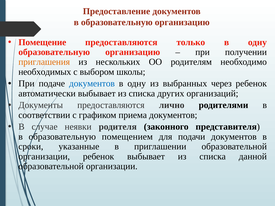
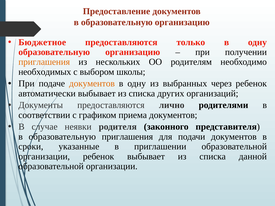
Помещение: Помещение -> Бюджетное (42, 42)
документов colour: blue -> orange (92, 84)
образовательную помещением: помещением -> приглашения (127, 137)
